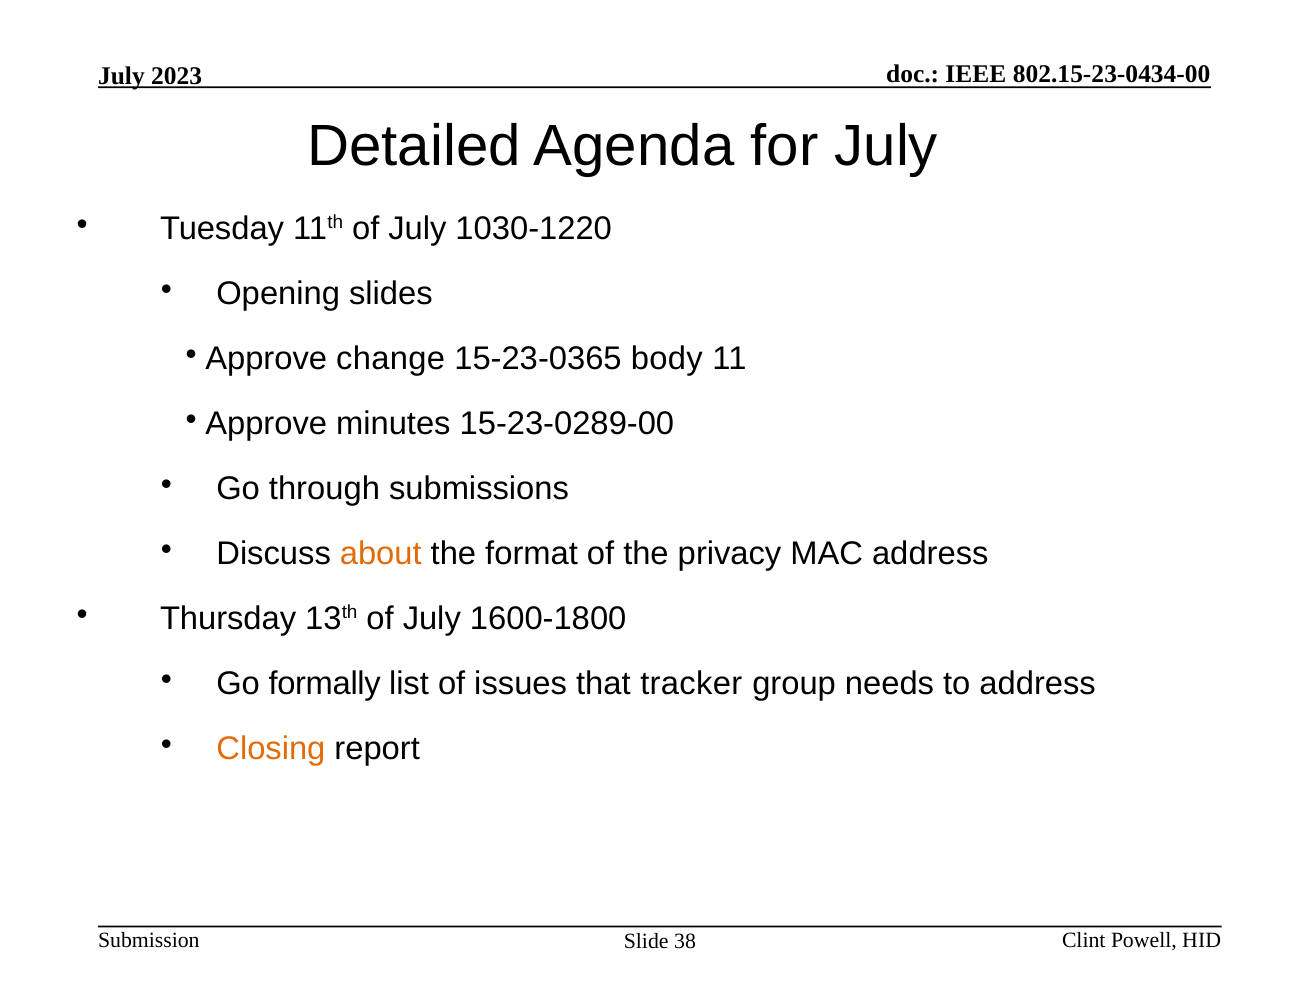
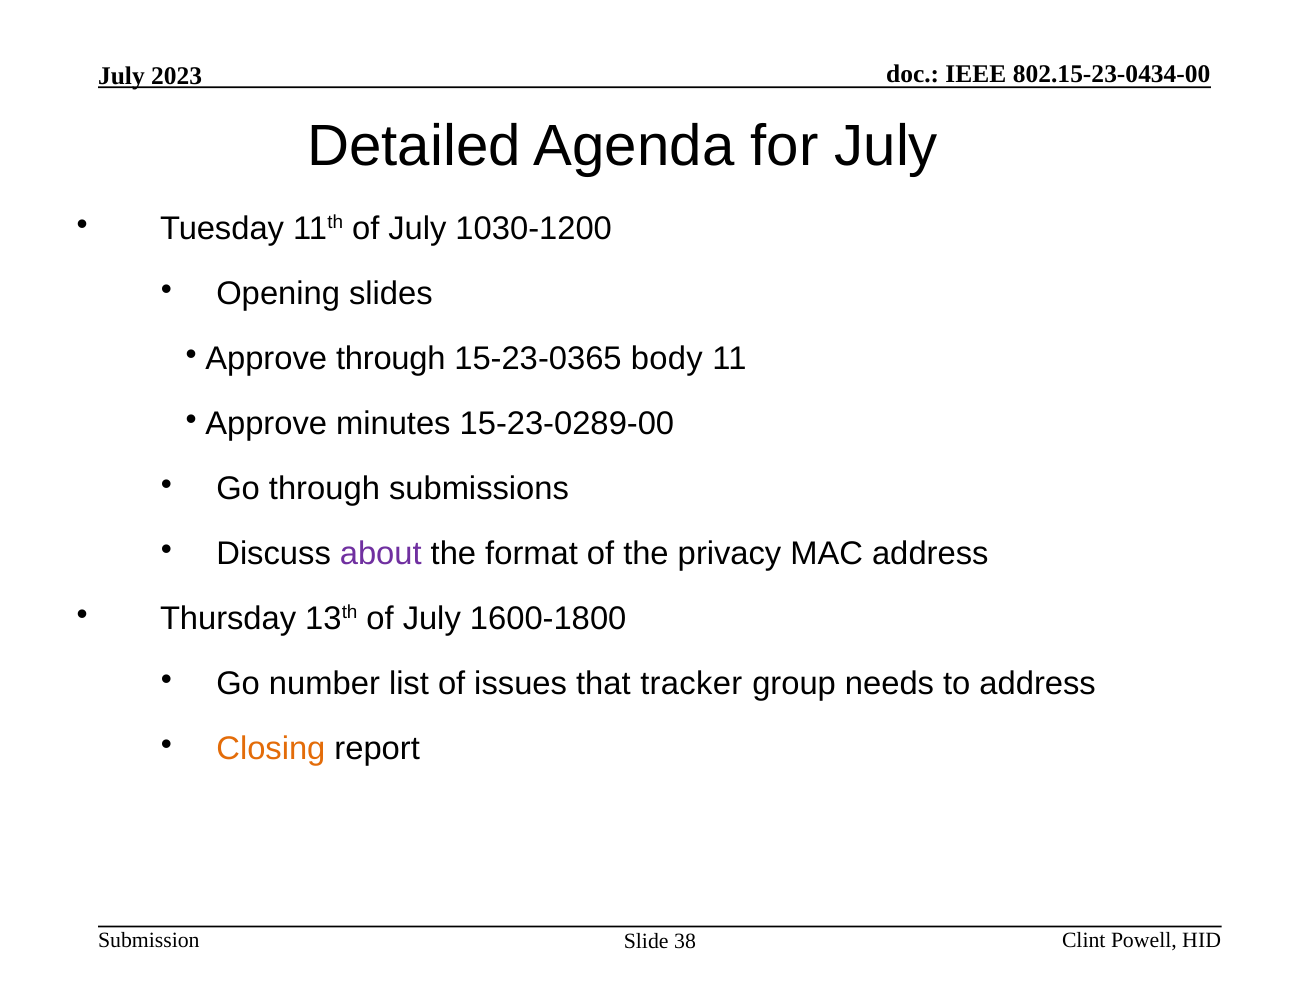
1030-1220: 1030-1220 -> 1030-1200 (534, 229)
Approve change: change -> through (391, 359)
about colour: orange -> purple (381, 554)
formally: formally -> number (324, 684)
